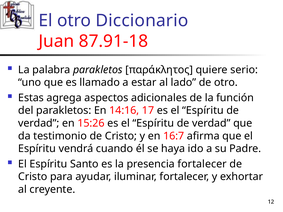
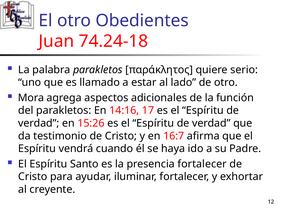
Diccionario: Diccionario -> Obedientes (142, 21)
87.91-18: 87.91-18 -> 74.24-18 (114, 41)
Estas: Estas -> Mora (31, 98)
